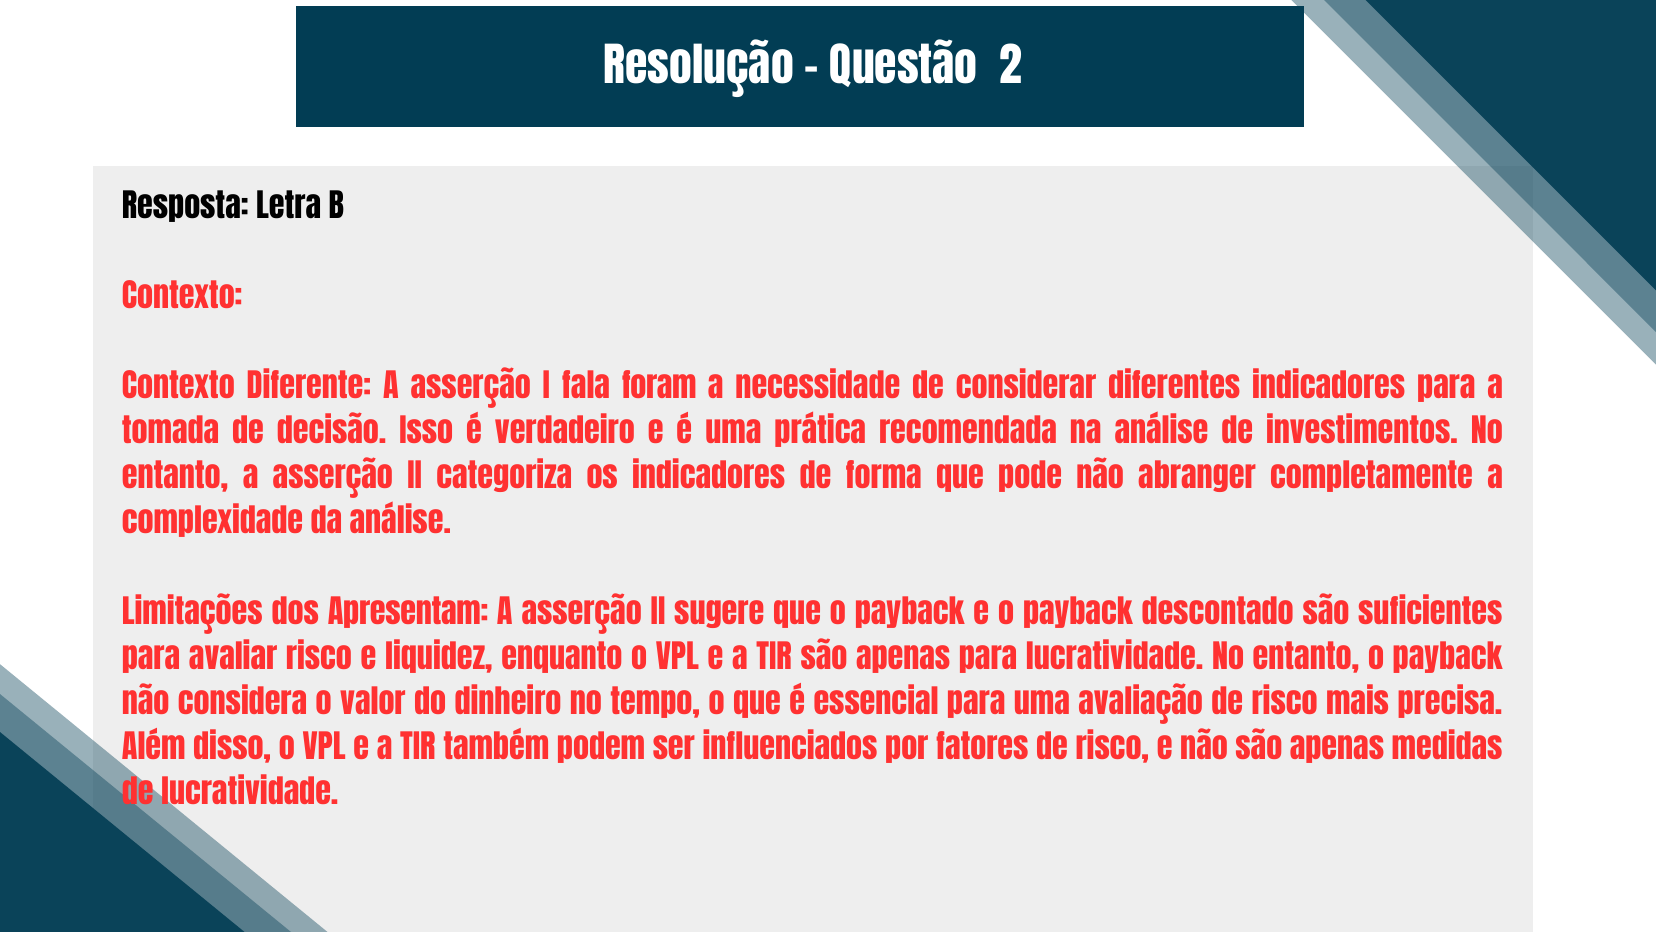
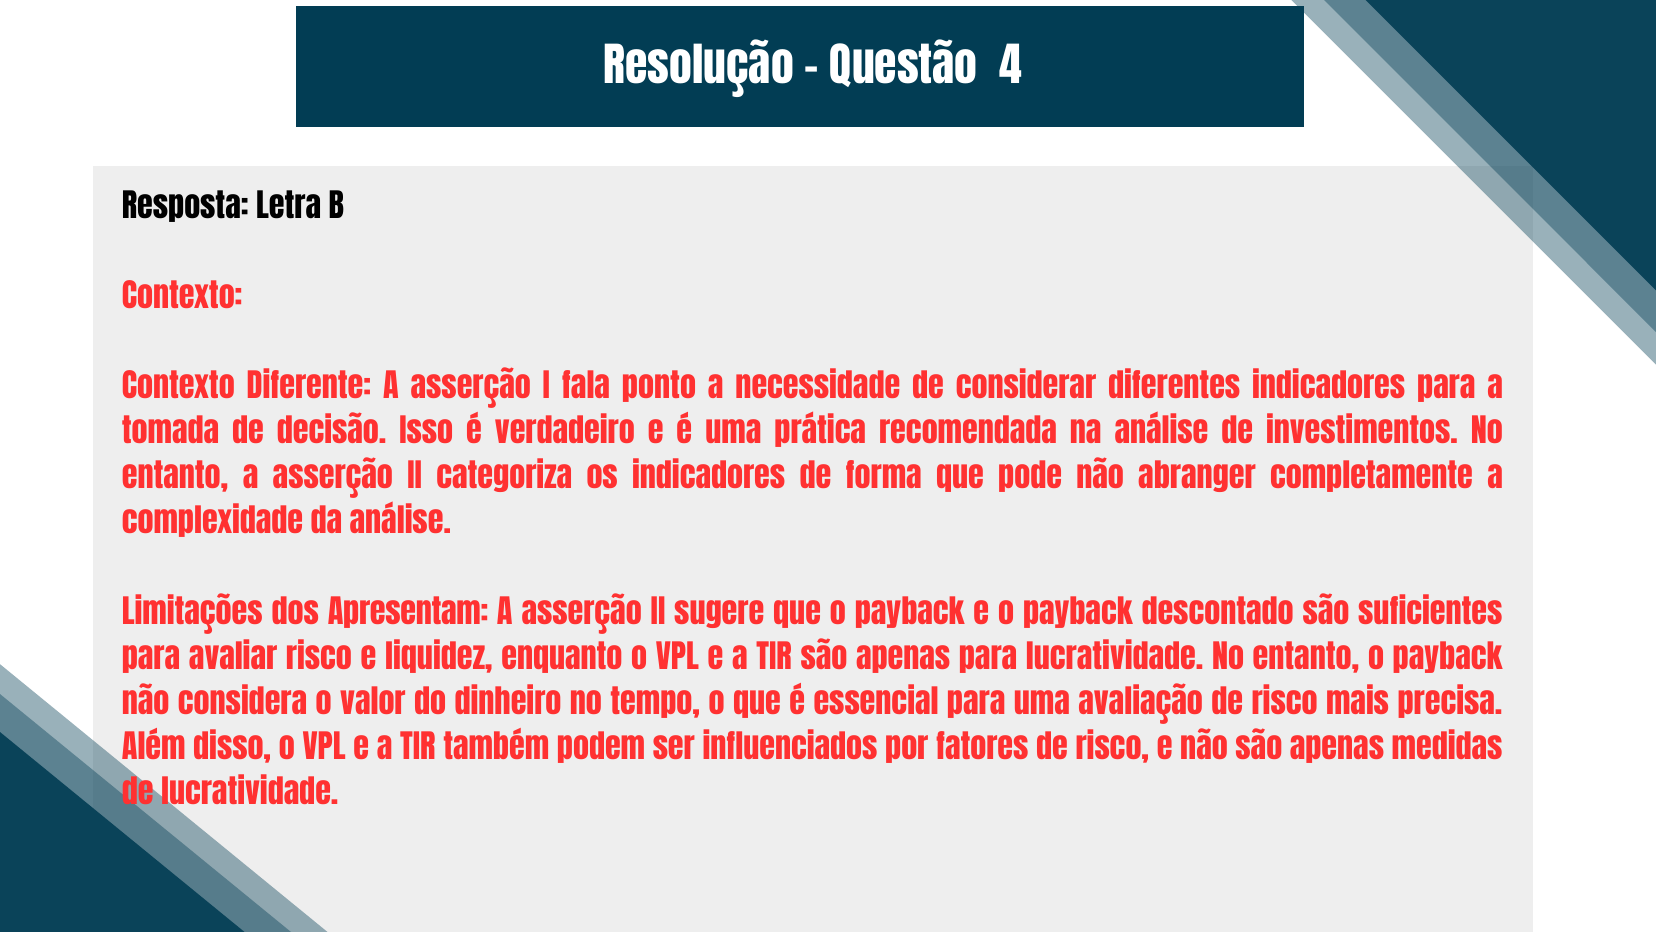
2: 2 -> 4 (1010, 68)
foram: foram -> ponto (659, 388)
